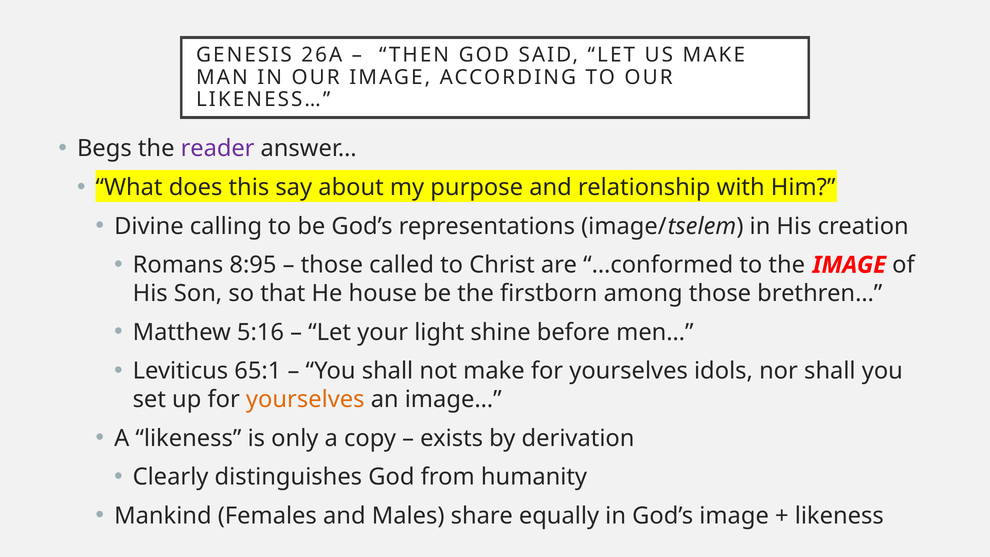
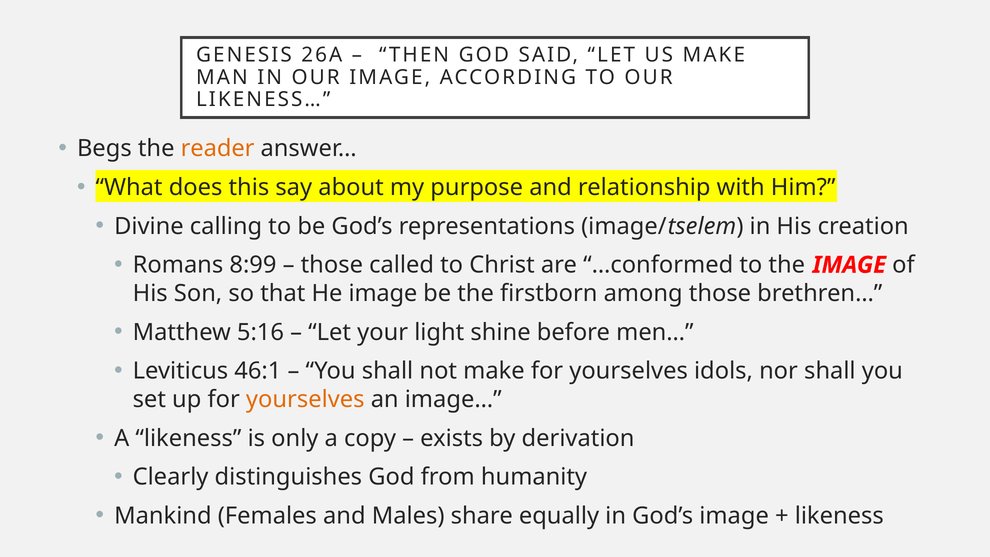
reader colour: purple -> orange (218, 149)
8:95: 8:95 -> 8:99 (253, 265)
He house: house -> image (383, 293)
65:1: 65:1 -> 46:1 (258, 371)
